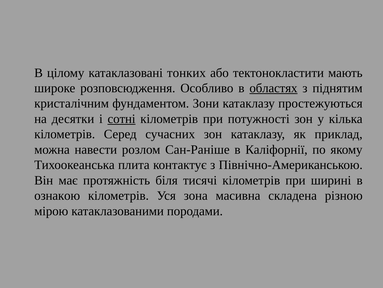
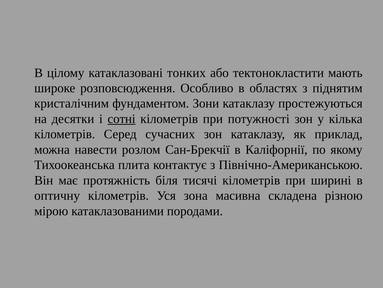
областях underline: present -> none (273, 88)
Сан-Раніше: Сан-Раніше -> Сан-Брекчії (197, 149)
ознакою: ознакою -> оптичну (57, 195)
